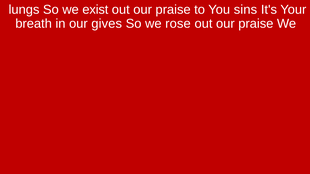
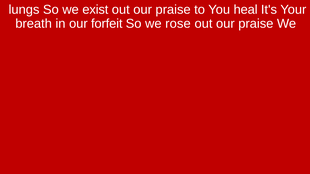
sins: sins -> heal (246, 10)
gives: gives -> forfeit (107, 24)
